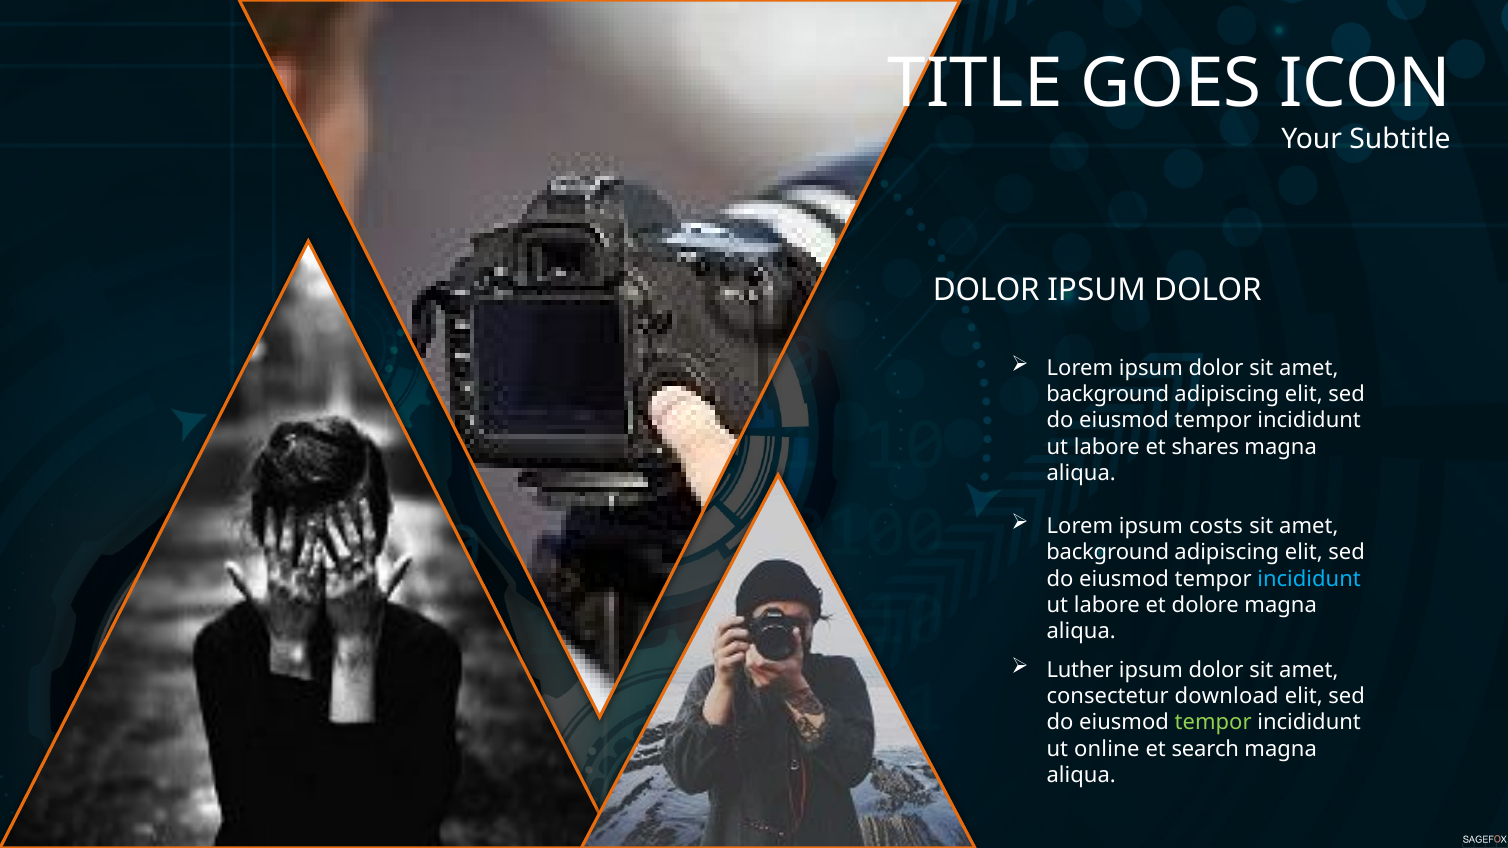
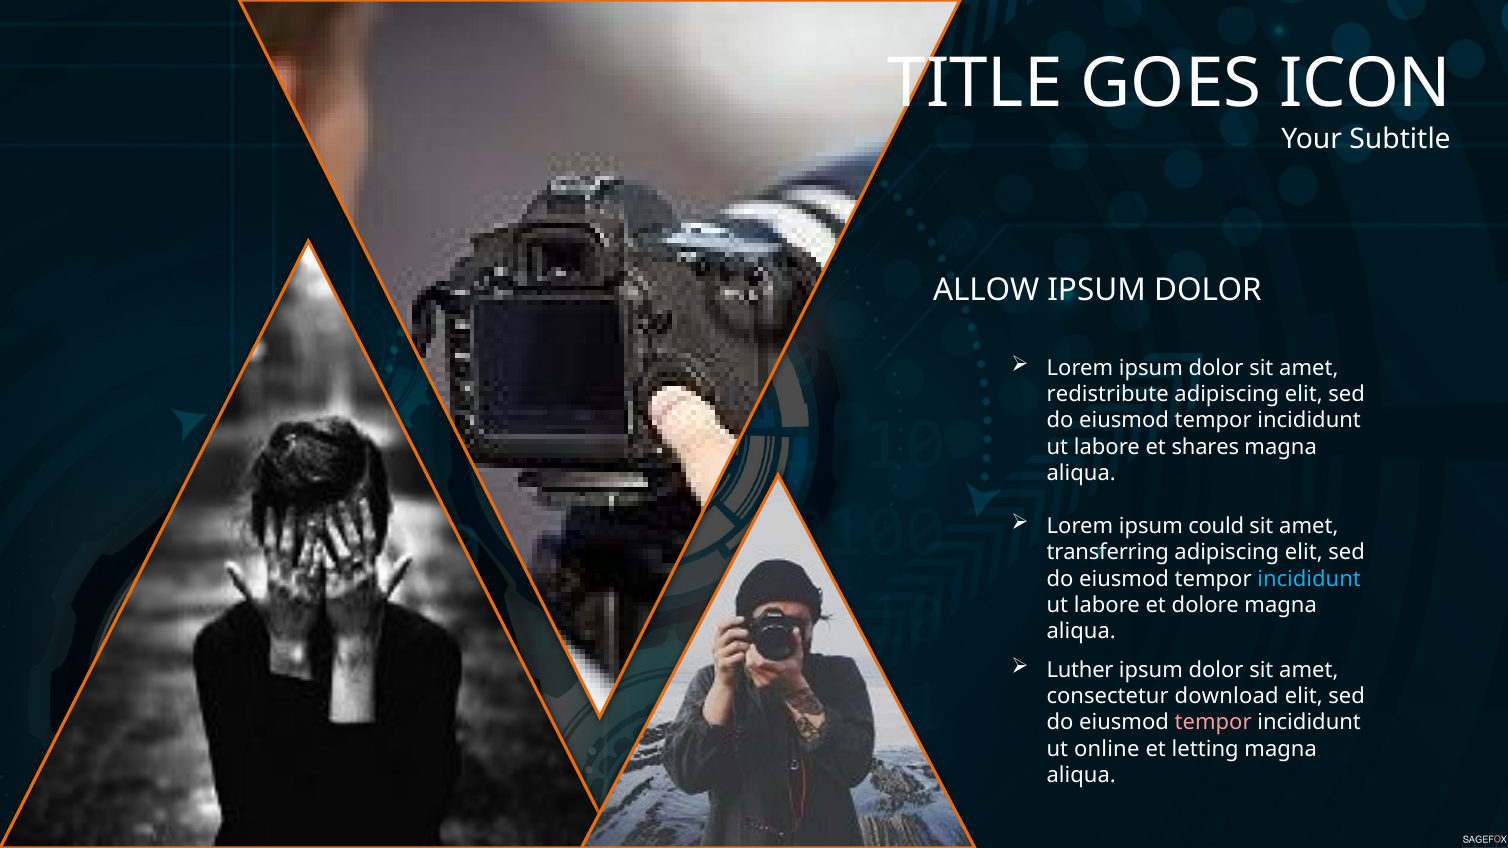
DOLOR: DOLOR -> ALLOW (986, 290)
background: background -> redistribute (1108, 394)
costs: costs -> could (1216, 526)
background: background -> transferring (1108, 553)
tempor colour: light green -> pink (1213, 723)
search: search -> letting (1205, 749)
